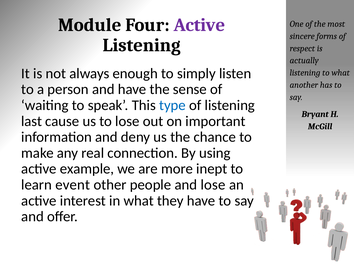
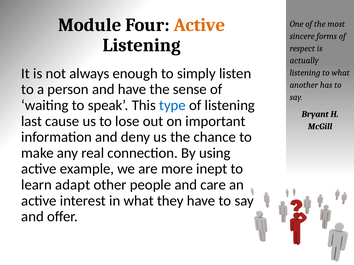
Active colour: purple -> orange (199, 25)
event: event -> adapt (73, 185)
and lose: lose -> care (213, 185)
